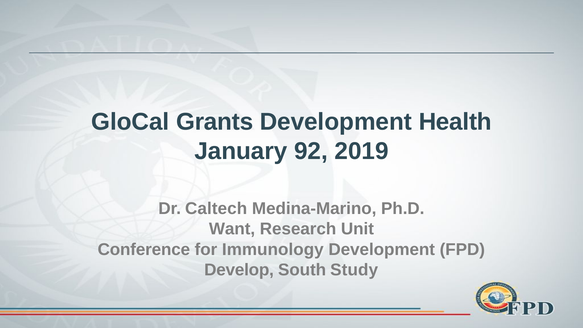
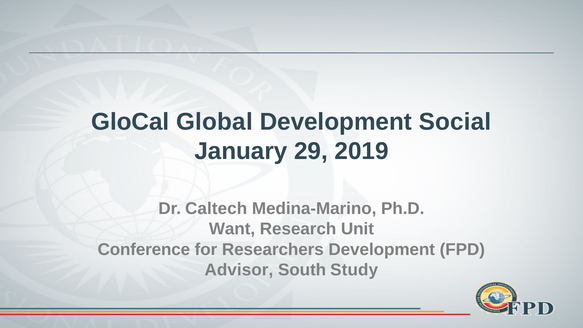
Grants: Grants -> Global (214, 122)
Health: Health -> Social (455, 122)
92: 92 -> 29 (311, 151)
Immunology: Immunology -> Researchers (273, 249)
Develop: Develop -> Advisor (239, 270)
